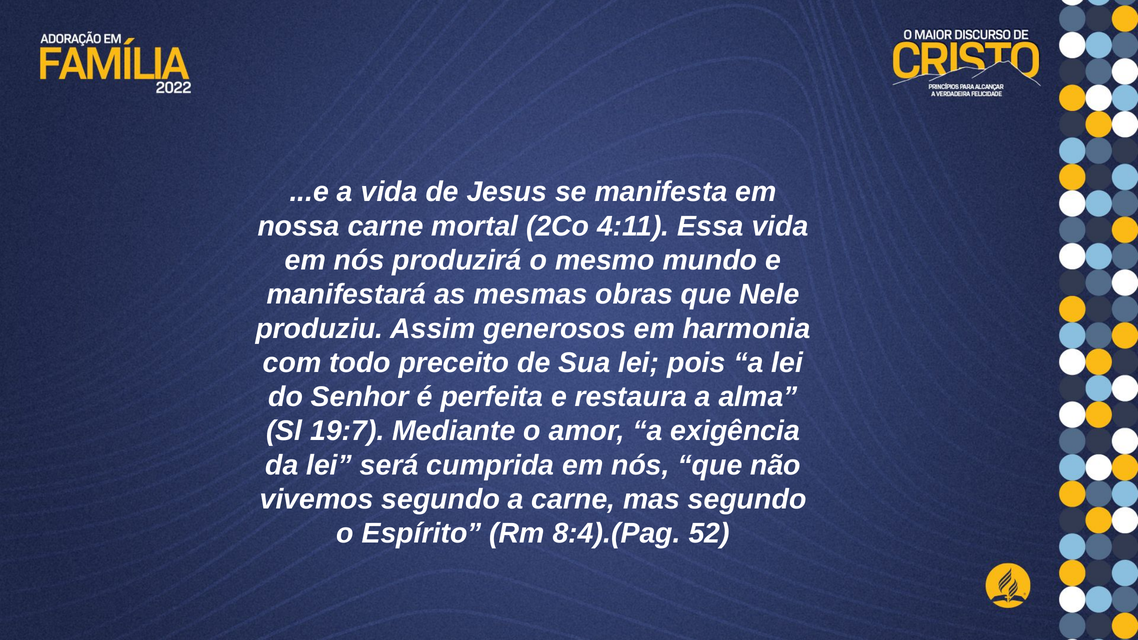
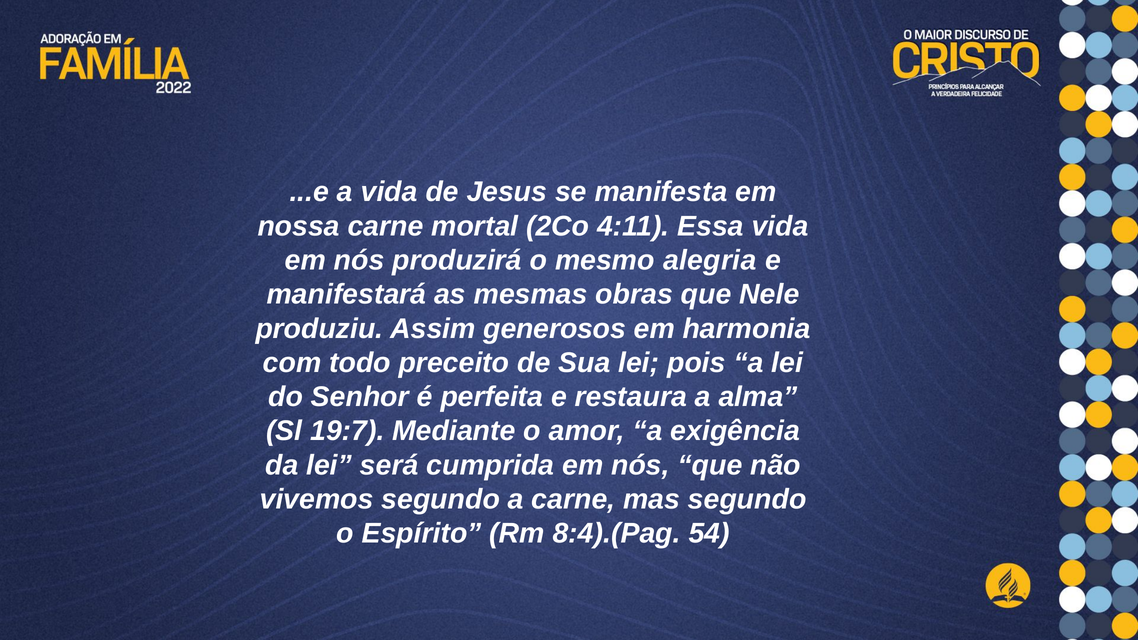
mundo: mundo -> alegria (710, 260)
52: 52 -> 54 (709, 534)
